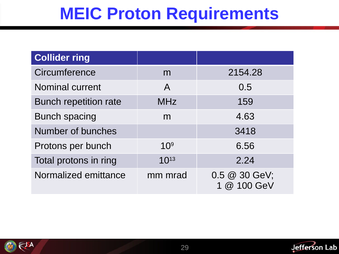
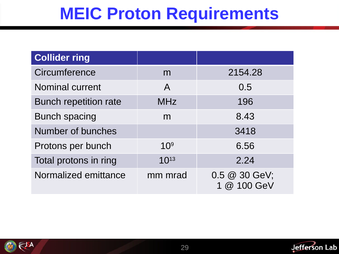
159: 159 -> 196 (245, 102)
4.63: 4.63 -> 8.43 (245, 117)
